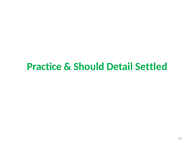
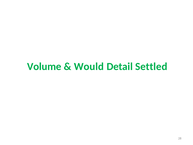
Practice: Practice -> Volume (44, 66)
Should: Should -> Would (89, 66)
